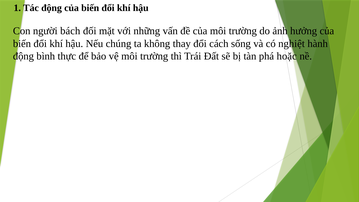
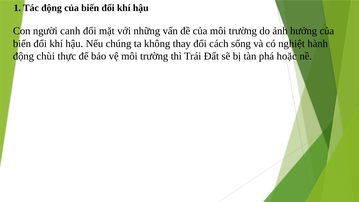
bách: bách -> canh (70, 31)
bình: bình -> chùi (46, 56)
